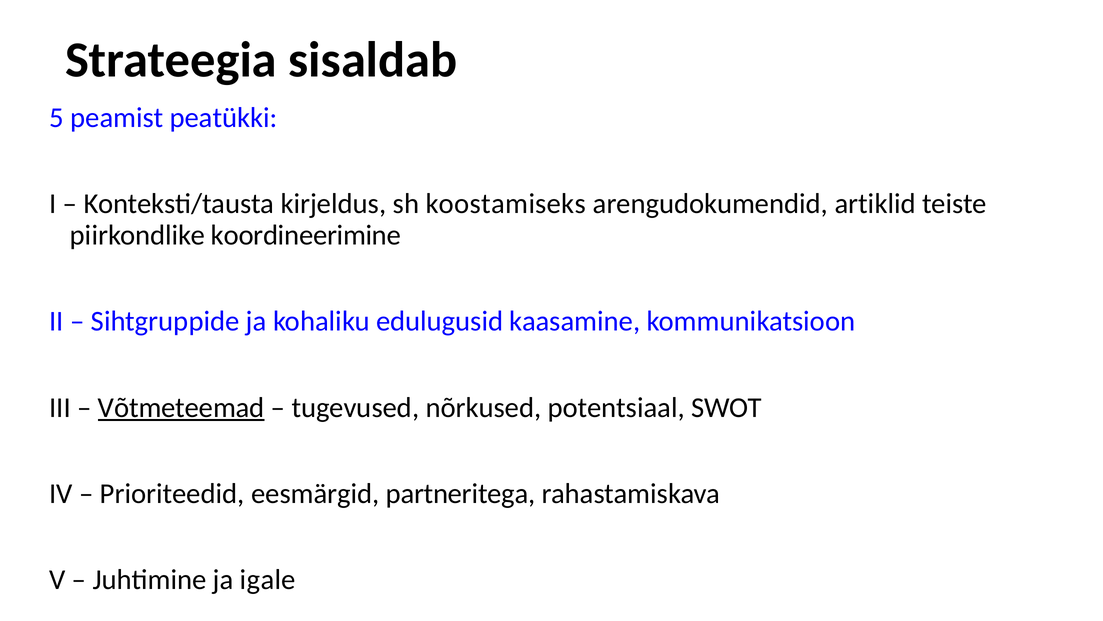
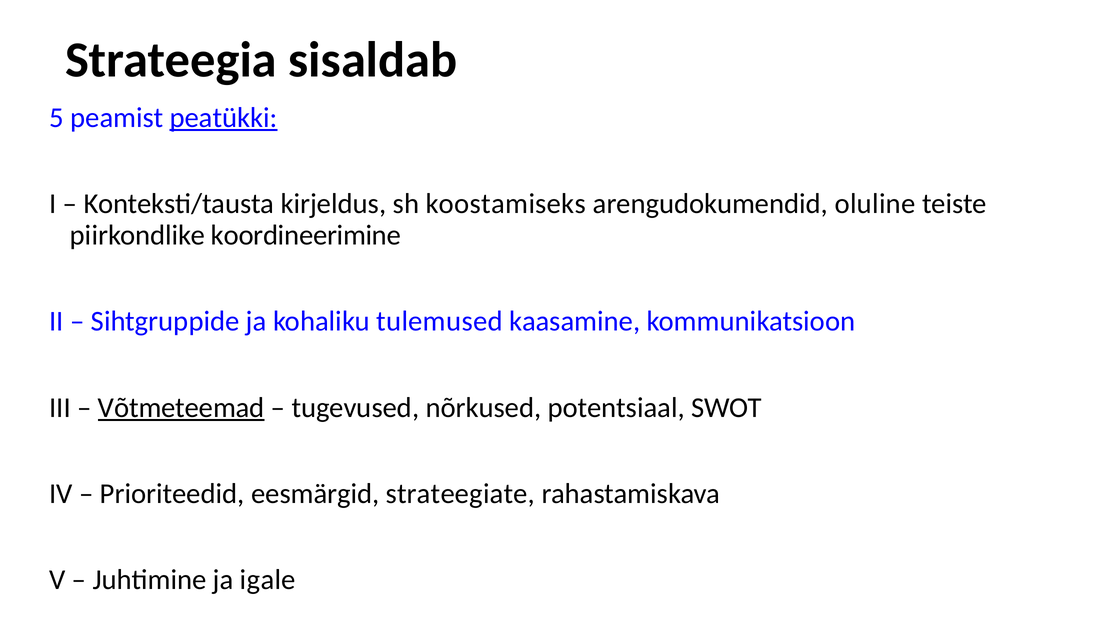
peatükki underline: none -> present (224, 118)
artiklid: artiklid -> oluline (875, 204)
edulugusid: edulugusid -> tulemused (440, 321)
partneritega: partneritega -> strateegiate (460, 493)
